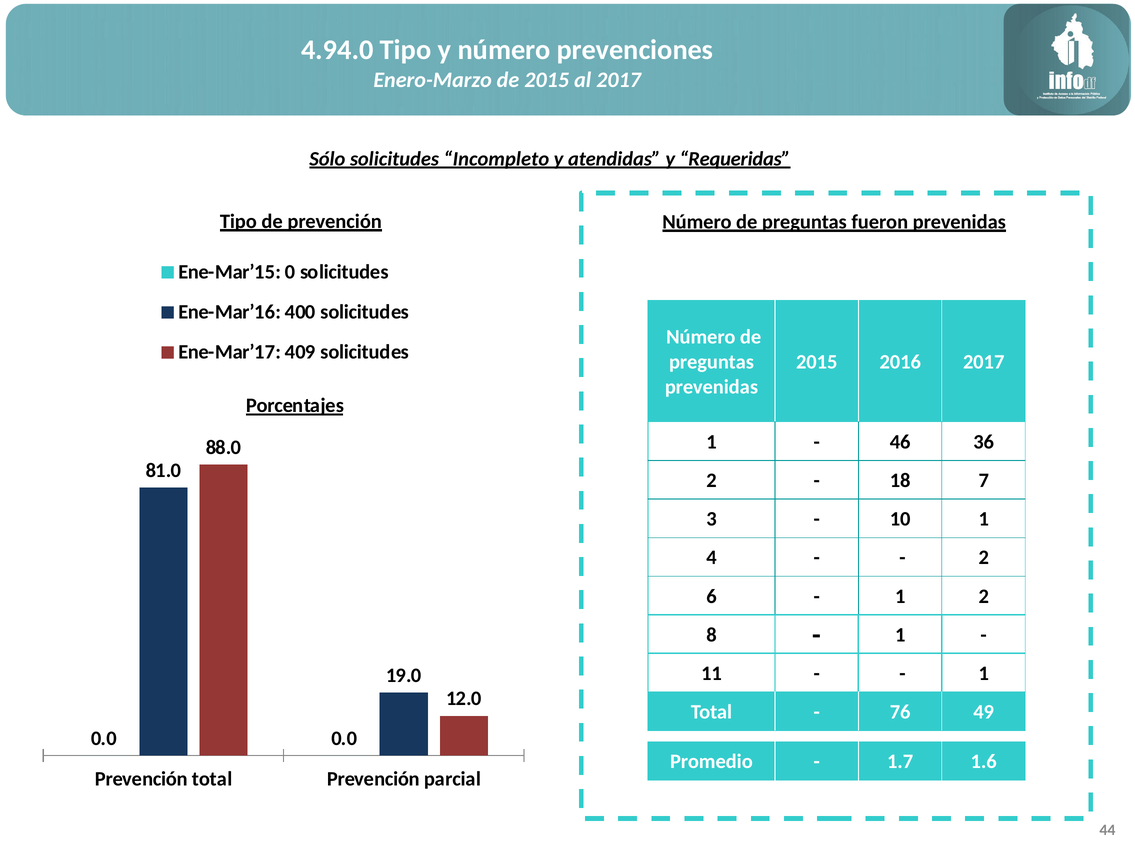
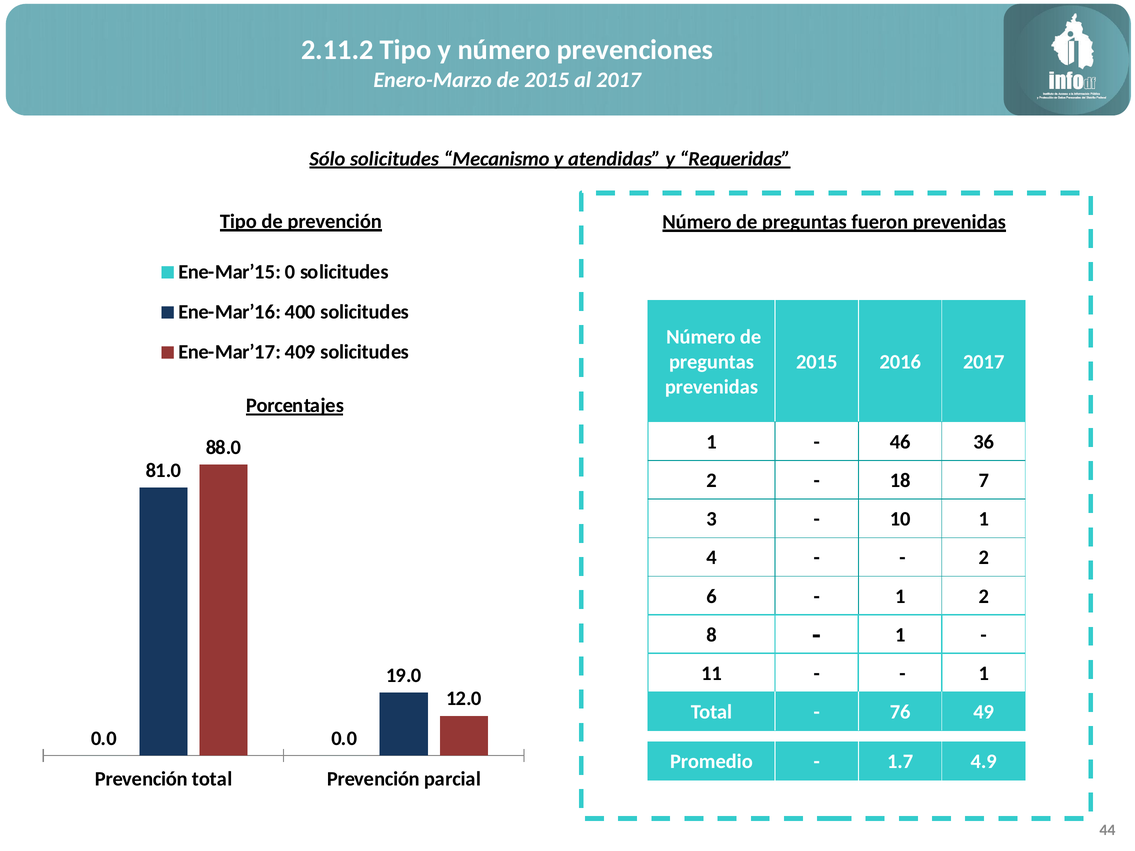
4.94.0: 4.94.0 -> 2.11.2 (337, 50)
Incompleto: Incompleto -> Mecanismo (497, 159)
1.6: 1.6 -> 4.9 (984, 762)
